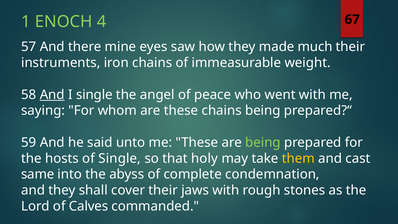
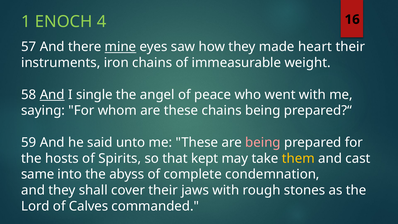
67: 67 -> 16 (352, 19)
mine underline: none -> present (120, 47)
much: much -> heart (315, 47)
being colour: light green -> pink (263, 142)
of Single: Single -> Spirits (120, 158)
holy: holy -> kept (205, 158)
